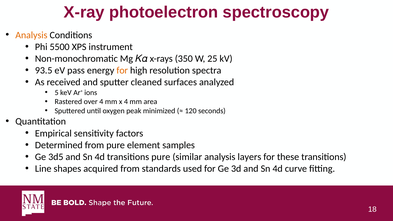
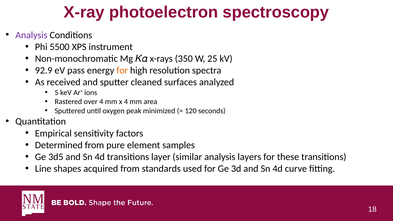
Analysis colour: orange -> purple (31, 35)
93.5: 93.5 -> 92.9 (44, 70)
transitions pure: pure -> layer (161, 157)
